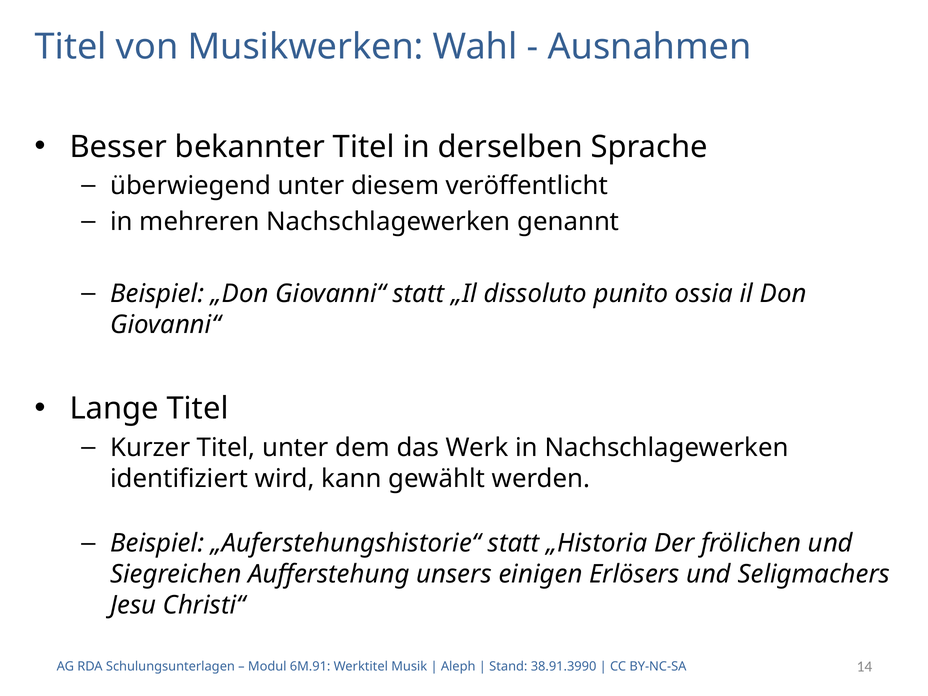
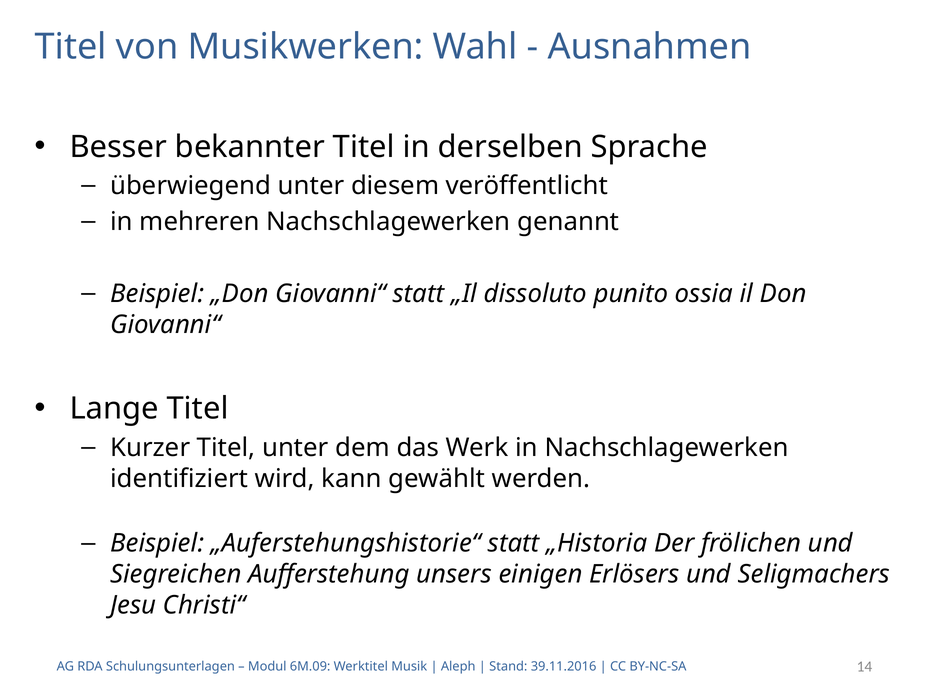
6M.91: 6M.91 -> 6M.09 (310, 666)
38.91.3990: 38.91.3990 -> 39.11.2016 (564, 666)
